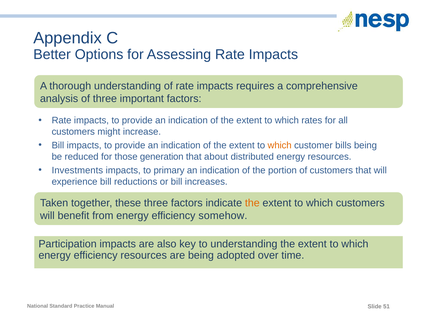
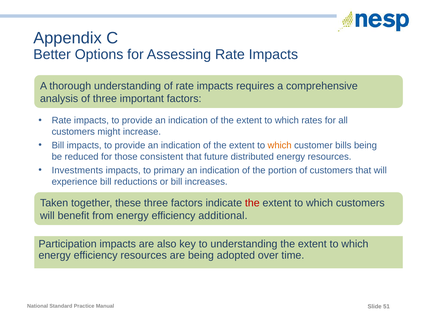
generation: generation -> consistent (162, 156)
about: about -> future (216, 156)
the colour: orange -> red (252, 203)
somehow: somehow -> additional (223, 215)
